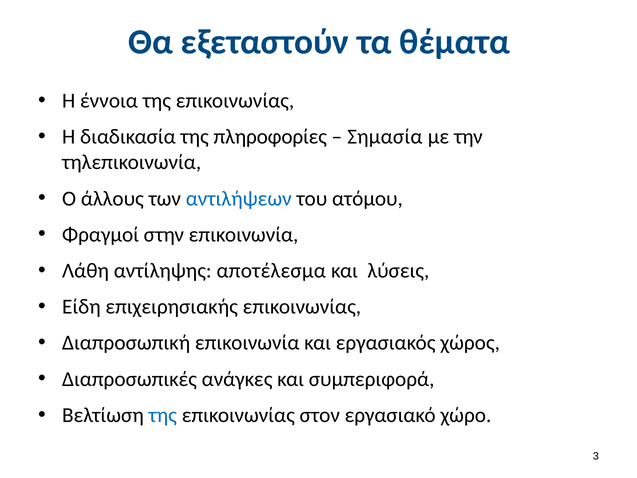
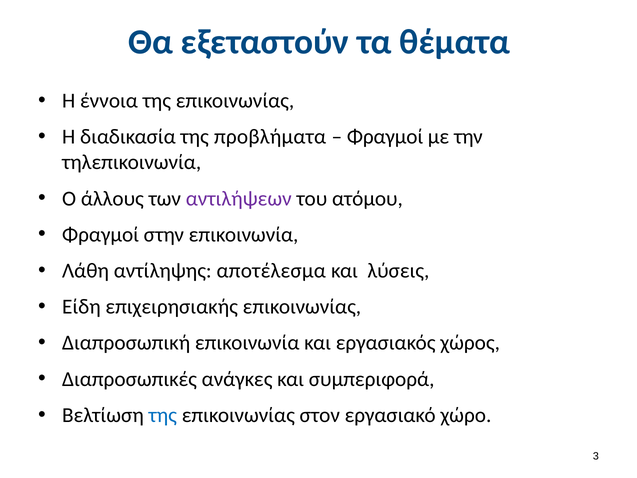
πληροφορίες: πληροφορίες -> προβλήματα (270, 137)
Σημασία: Σημασία -> Φραγμοί (385, 137)
αντιλήψεων colour: blue -> purple (239, 198)
